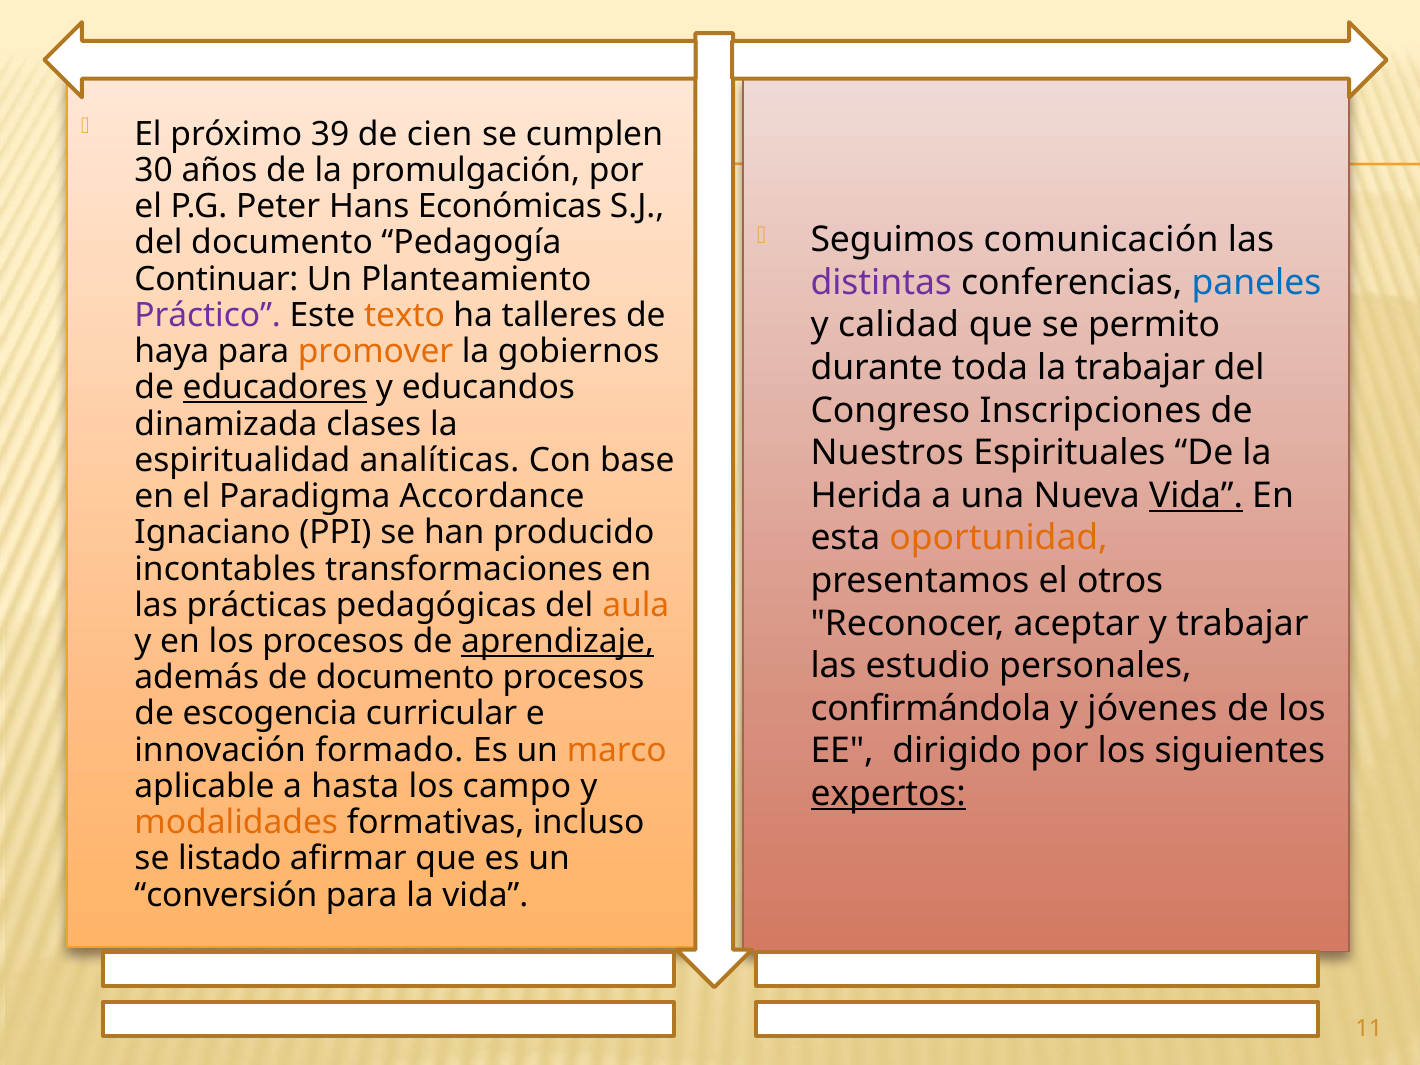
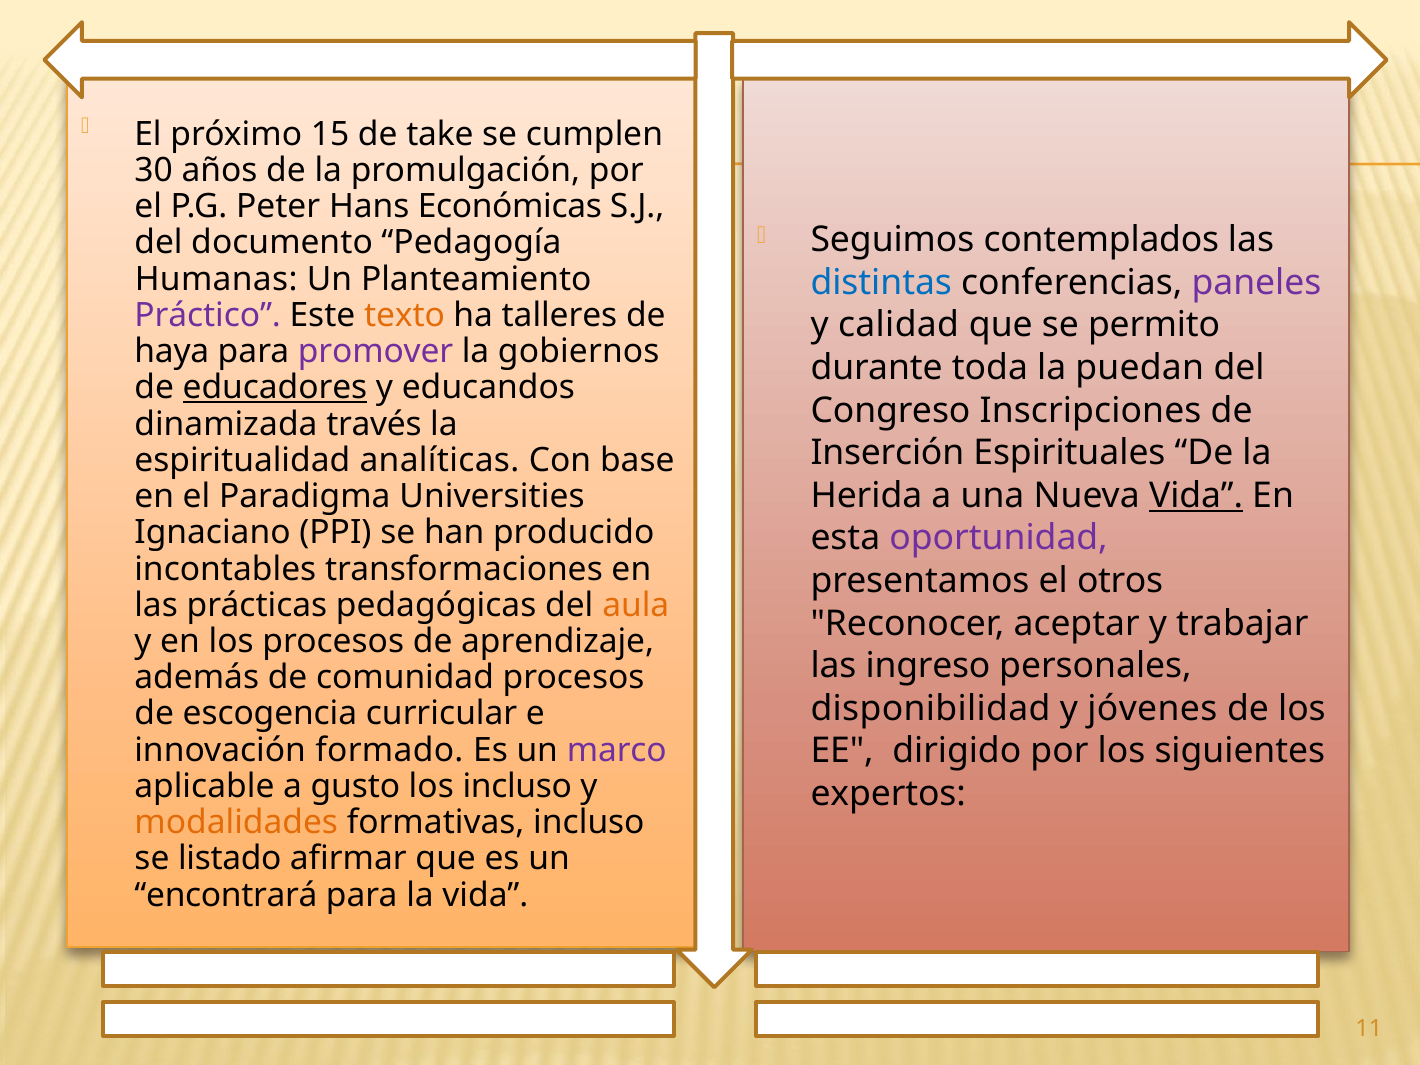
39: 39 -> 15 (330, 134)
cien: cien -> take (440, 134)
comunicación: comunicación -> contemplados (1101, 240)
Continuar: Continuar -> Humanas (216, 279)
distintas colour: purple -> blue (881, 283)
paneles colour: blue -> purple (1256, 283)
promover colour: orange -> purple (376, 352)
la trabajar: trabajar -> puedan (1140, 368)
clases: clases -> través (374, 424)
Nuestros: Nuestros -> Inserción (887, 453)
Accordance: Accordance -> Universities (492, 496)
oportunidad colour: orange -> purple (999, 538)
aprendizaje underline: present -> none (558, 641)
estudio: estudio -> ingreso (928, 666)
de documento: documento -> comunidad (405, 678)
confirmándola: confirmándola -> disponibilidad (930, 709)
marco colour: orange -> purple (617, 750)
hasta: hasta -> gusto (355, 786)
los campo: campo -> incluso (517, 786)
expertos underline: present -> none (888, 794)
conversión: conversión -> encontrará (226, 895)
